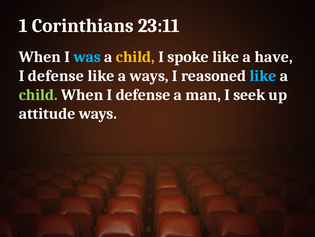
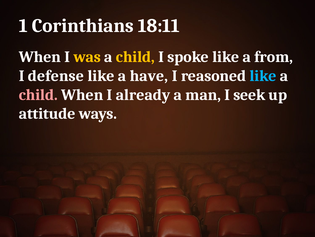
23:11: 23:11 -> 18:11 (159, 26)
was colour: light blue -> yellow (87, 57)
have: have -> from (274, 57)
a ways: ways -> have (149, 76)
child colour: light green -> pink (38, 95)
When I defense: defense -> already (143, 95)
